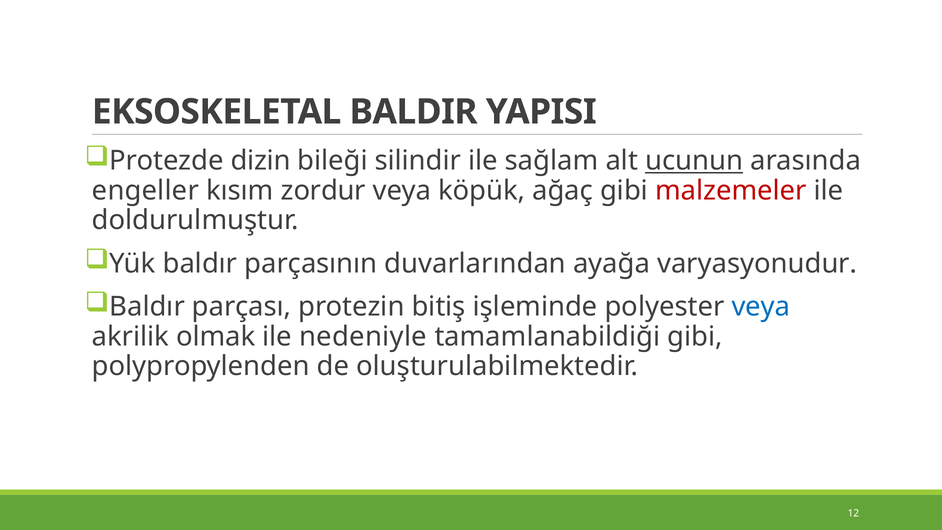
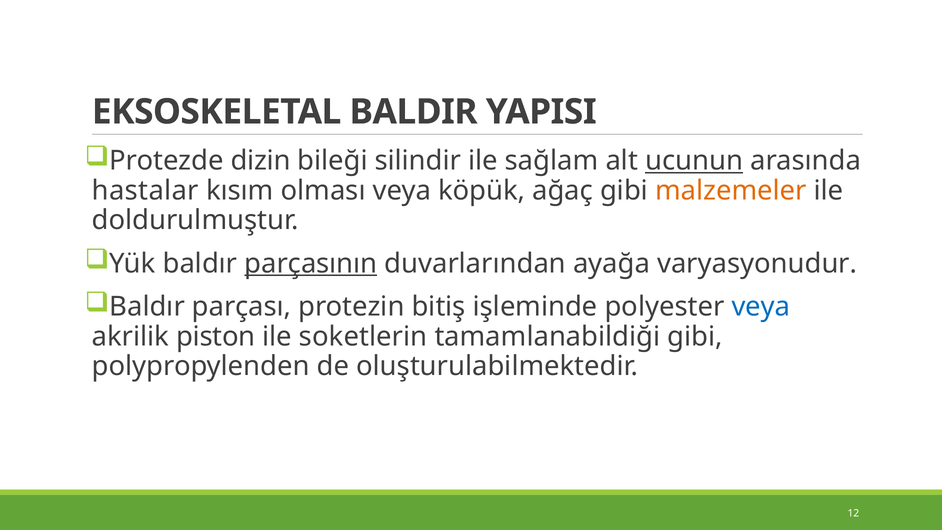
engeller: engeller -> hastalar (145, 190)
zordur: zordur -> olması (323, 190)
malzemeler colour: red -> orange (731, 190)
parçasının underline: none -> present (311, 263)
olmak: olmak -> piston (216, 336)
nedeniyle: nedeniyle -> soketlerin (363, 336)
